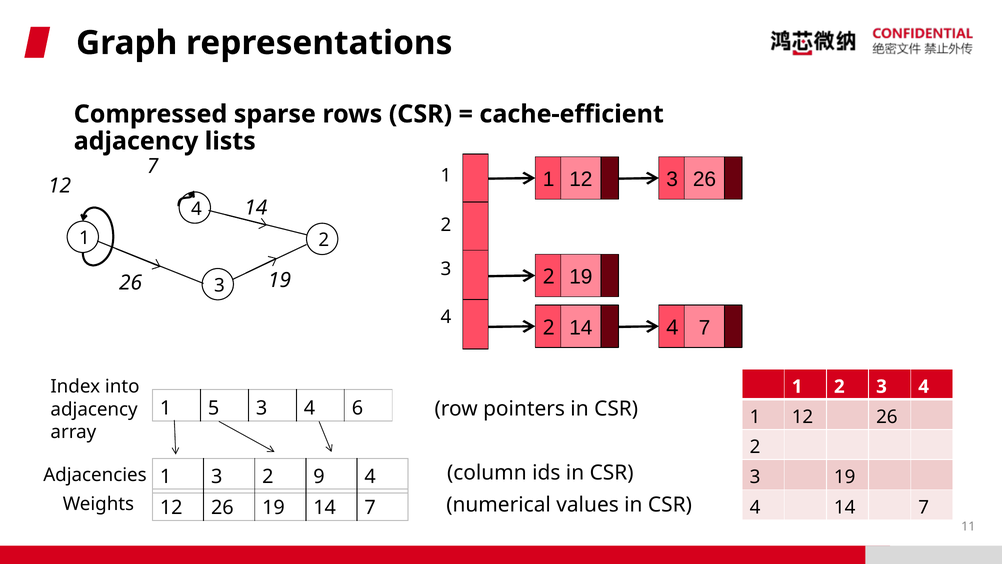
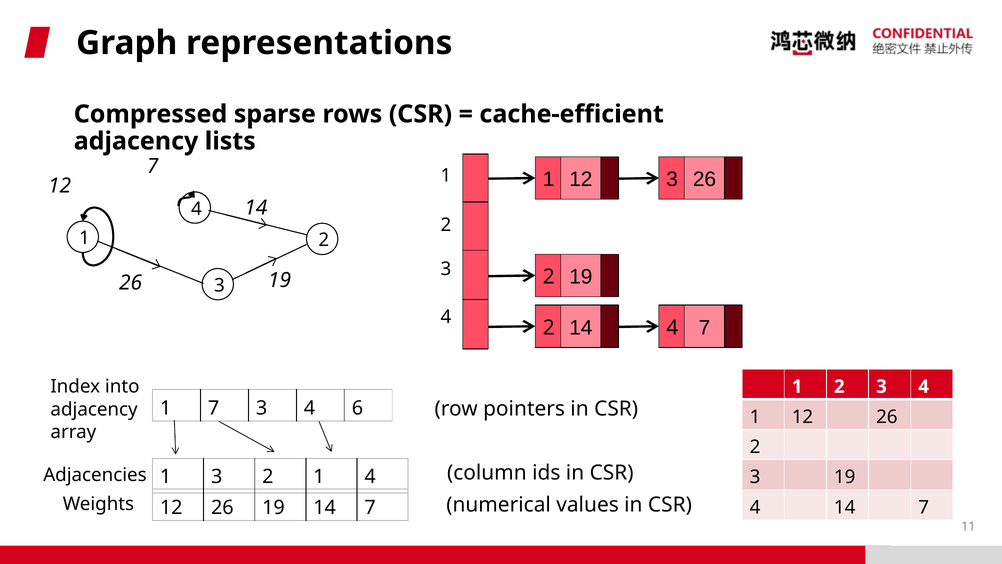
1 5: 5 -> 7 (214, 408)
2 9: 9 -> 1 (319, 477)
